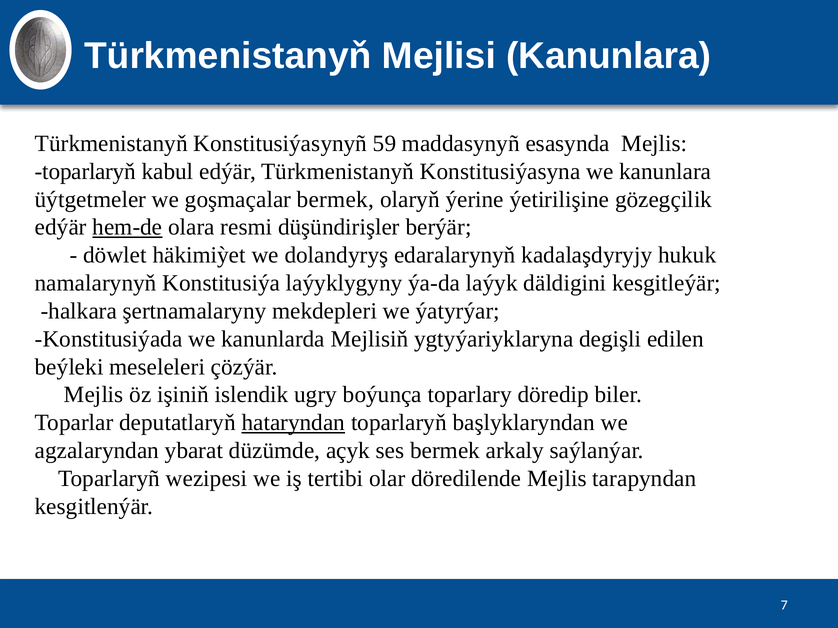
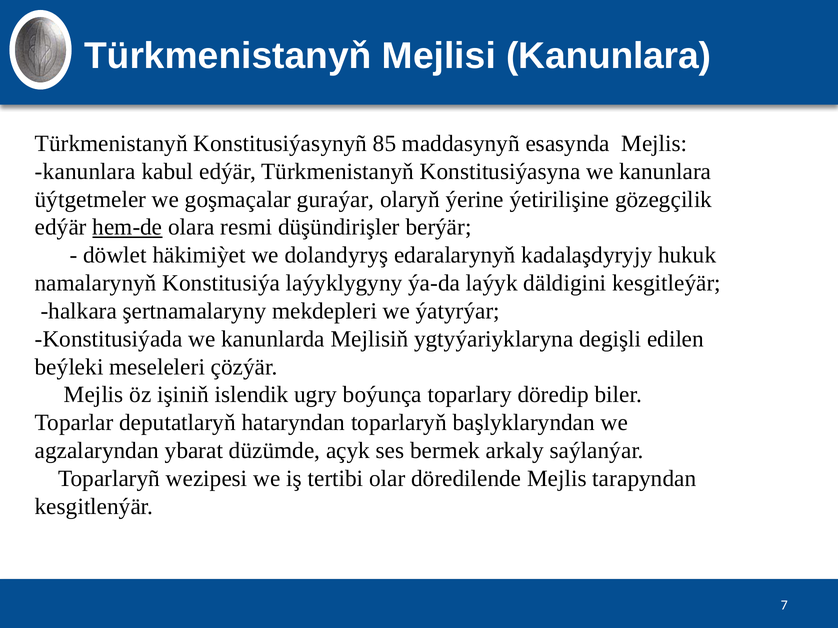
59: 59 -> 85 (385, 144)
toparlaryň: toparlaryň -> kanunlara (85, 172)
goşmaçalar bermek: bermek -> guraýar (336, 200)
hataryndan underline: present -> none (293, 423)
